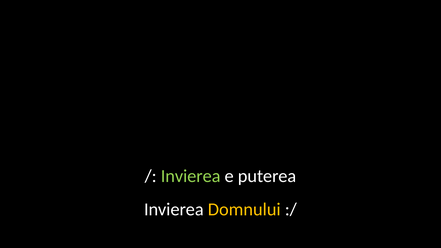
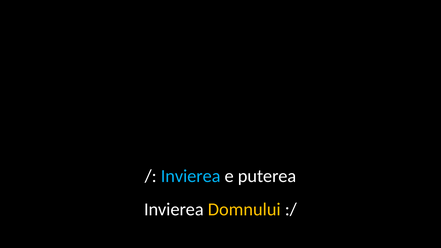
Invierea colour: light green -> light blue (191, 176)
